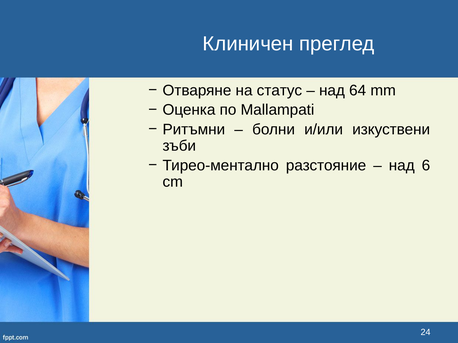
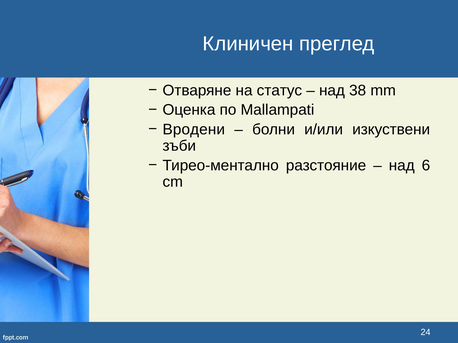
64: 64 -> 38 (358, 91)
Ритъмни: Ритъмни -> Вродени (194, 130)
